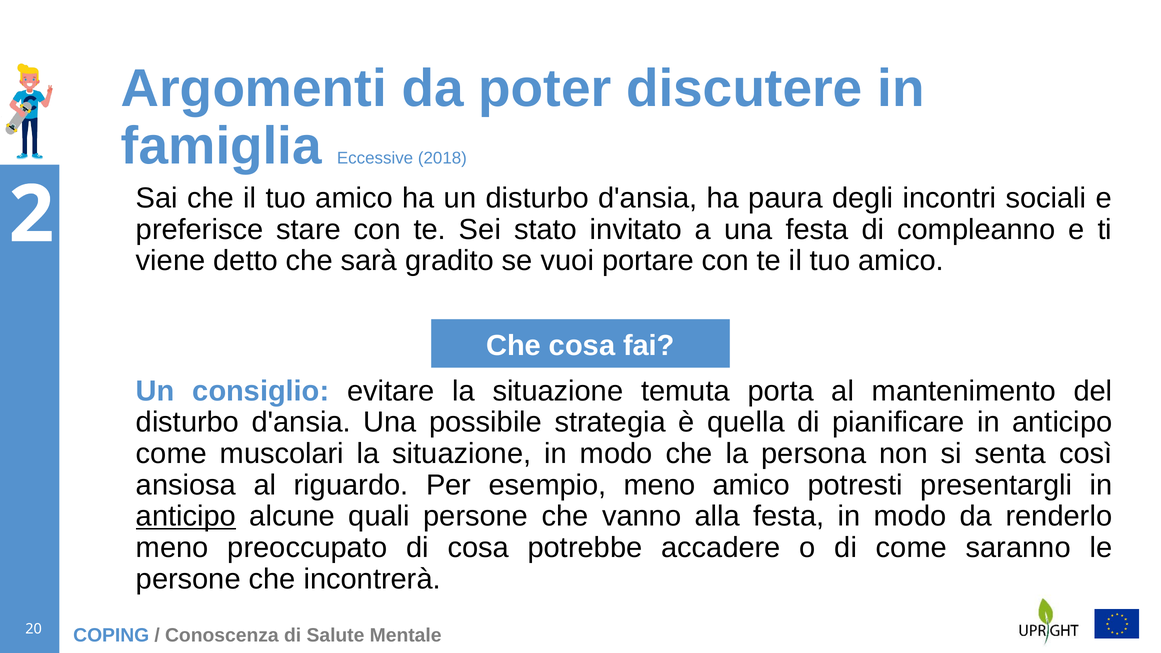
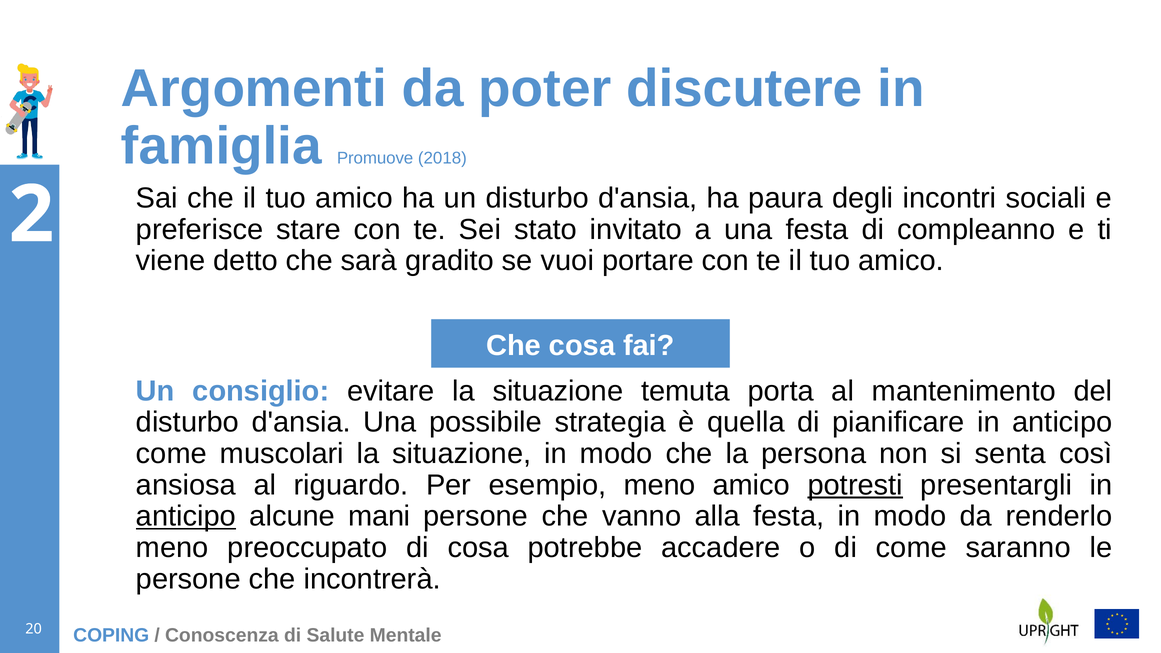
Eccessive: Eccessive -> Promuove (375, 158)
potresti underline: none -> present (855, 485)
quali: quali -> mani (379, 516)
